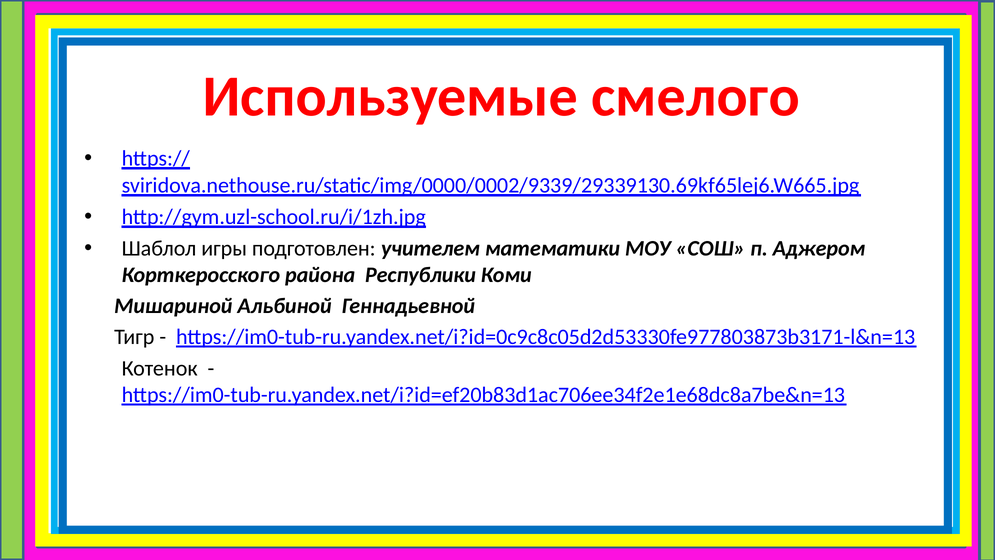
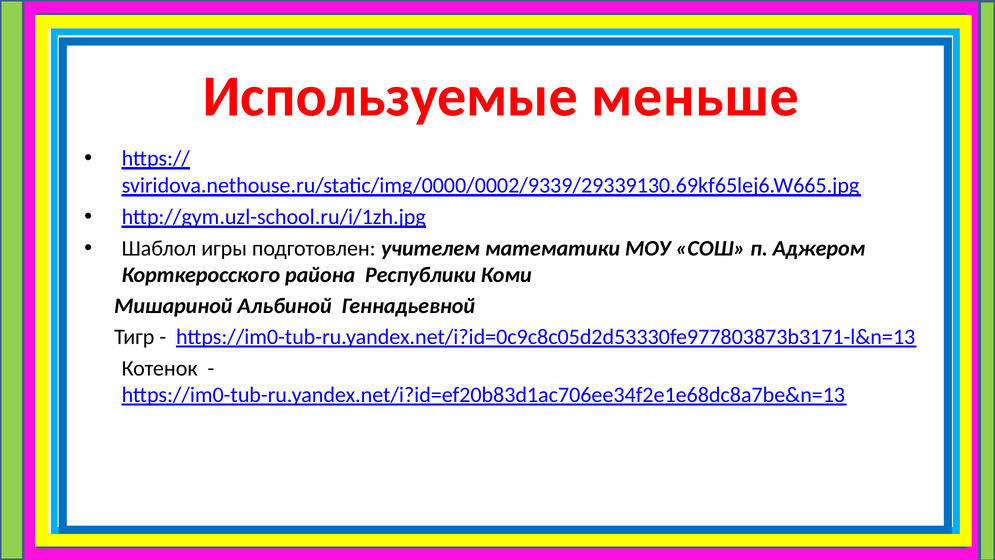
смелого: смелого -> меньше (695, 96)
